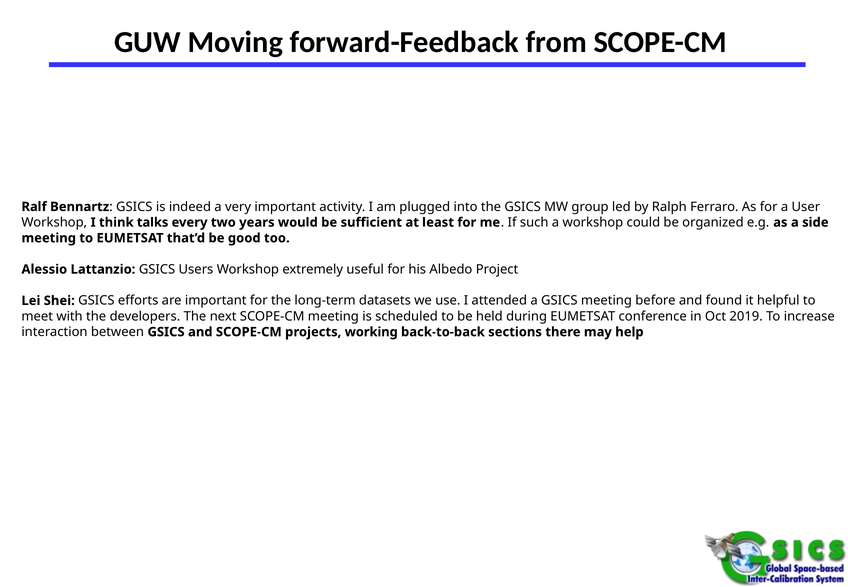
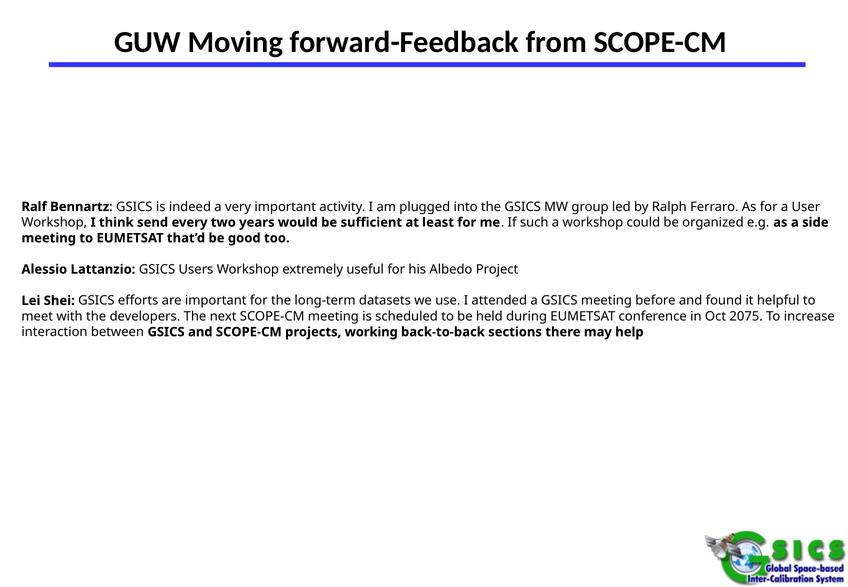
talks: talks -> send (153, 222)
2019: 2019 -> 2075 (746, 316)
